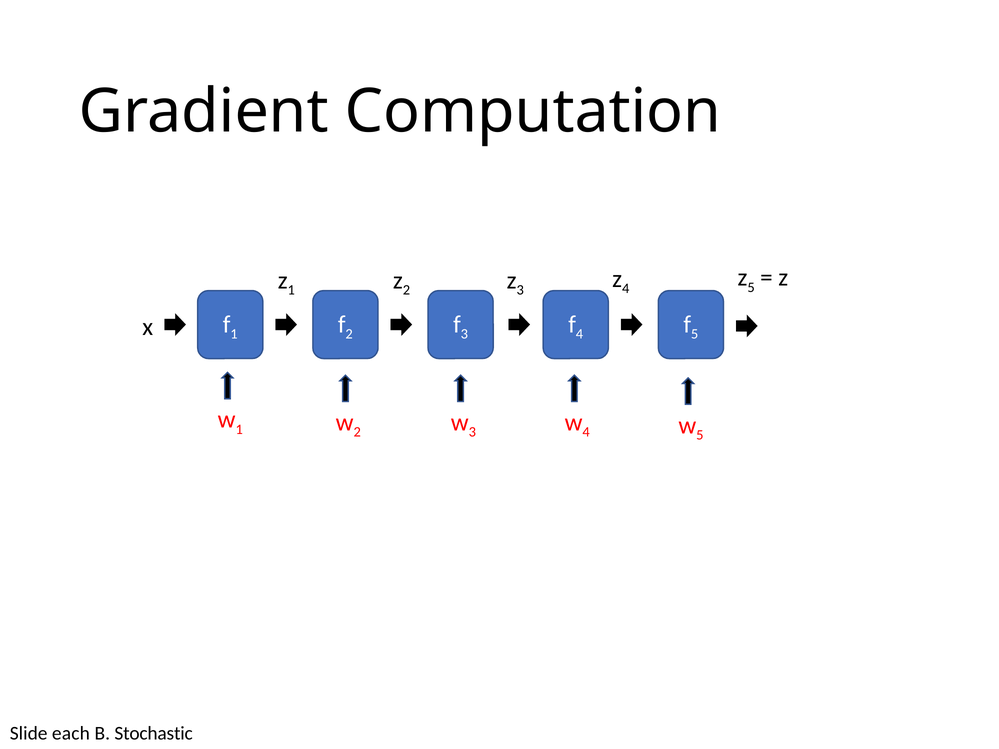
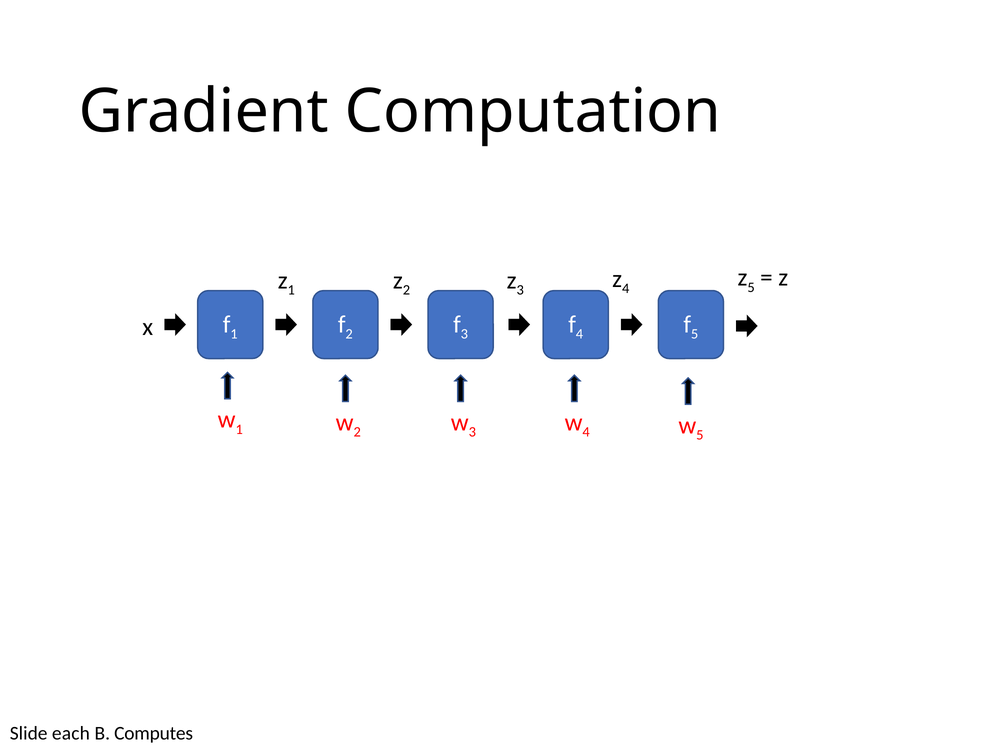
Stochastic: Stochastic -> Computes (154, 734)
